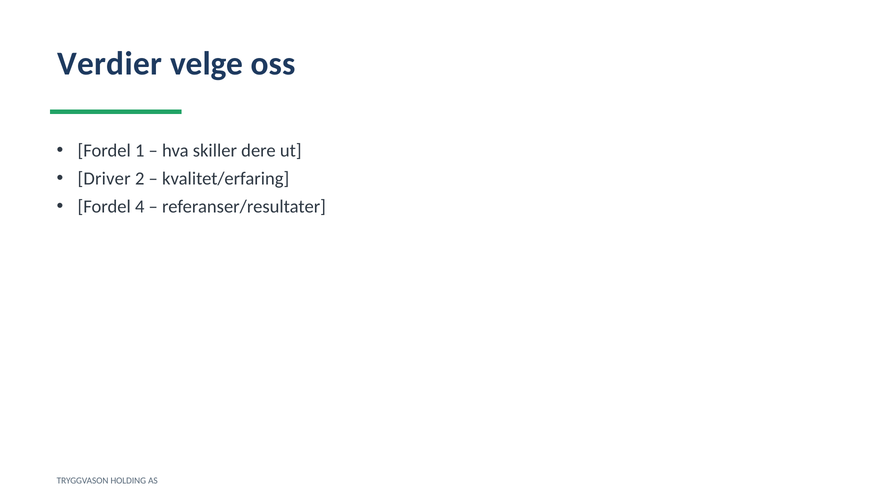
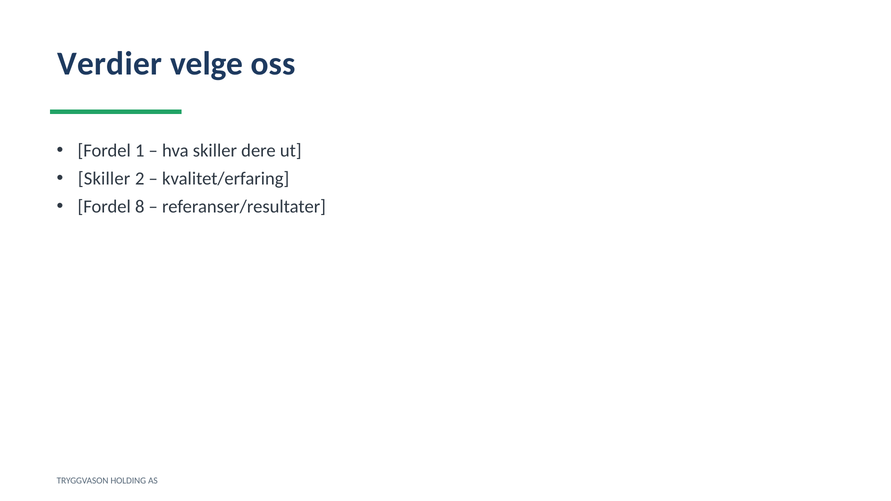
Driver: Driver -> Skiller (104, 179)
4: 4 -> 8 (140, 207)
